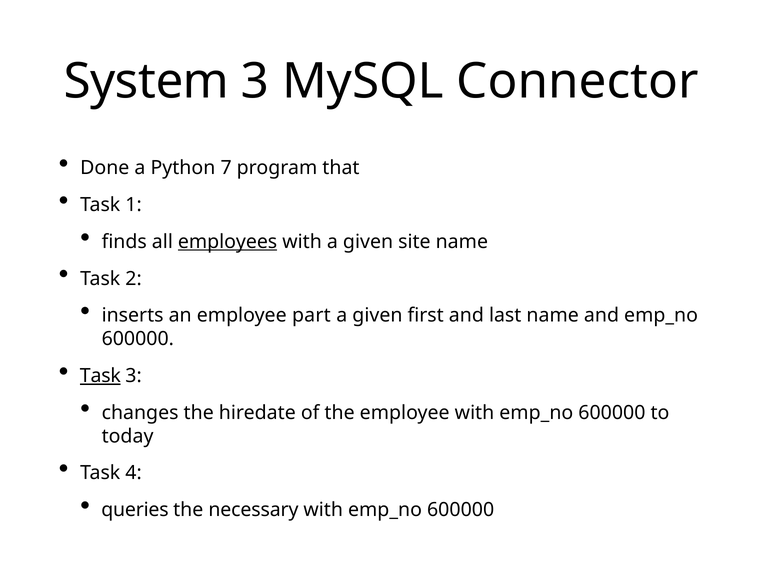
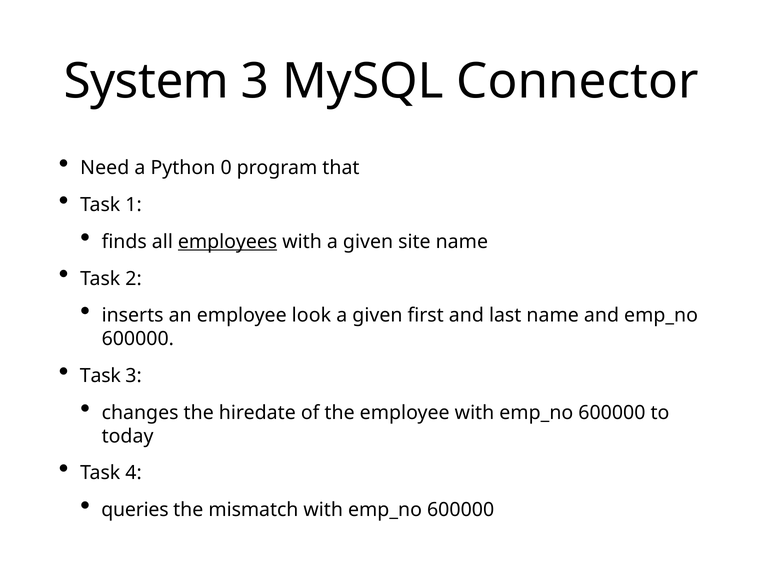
Done: Done -> Need (105, 168)
7: 7 -> 0 (226, 168)
part: part -> look (311, 316)
Task underline: present -> none (100, 376)
necessary: necessary -> mismatch (253, 510)
